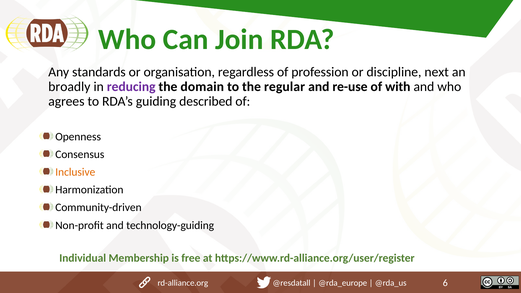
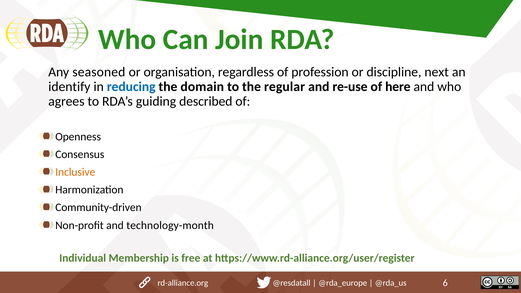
standards: standards -> seasoned (99, 72)
broadly: broadly -> identify (69, 87)
reducing colour: purple -> blue (131, 87)
with: with -> here (398, 87)
technology-guiding: technology-guiding -> technology-month (170, 225)
